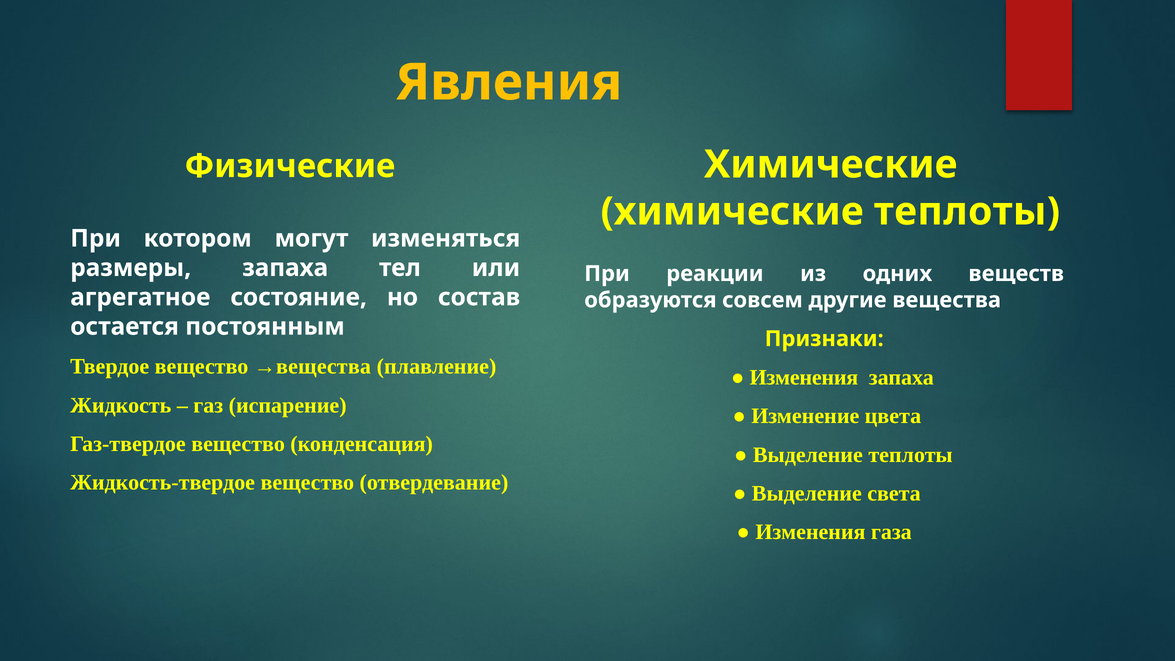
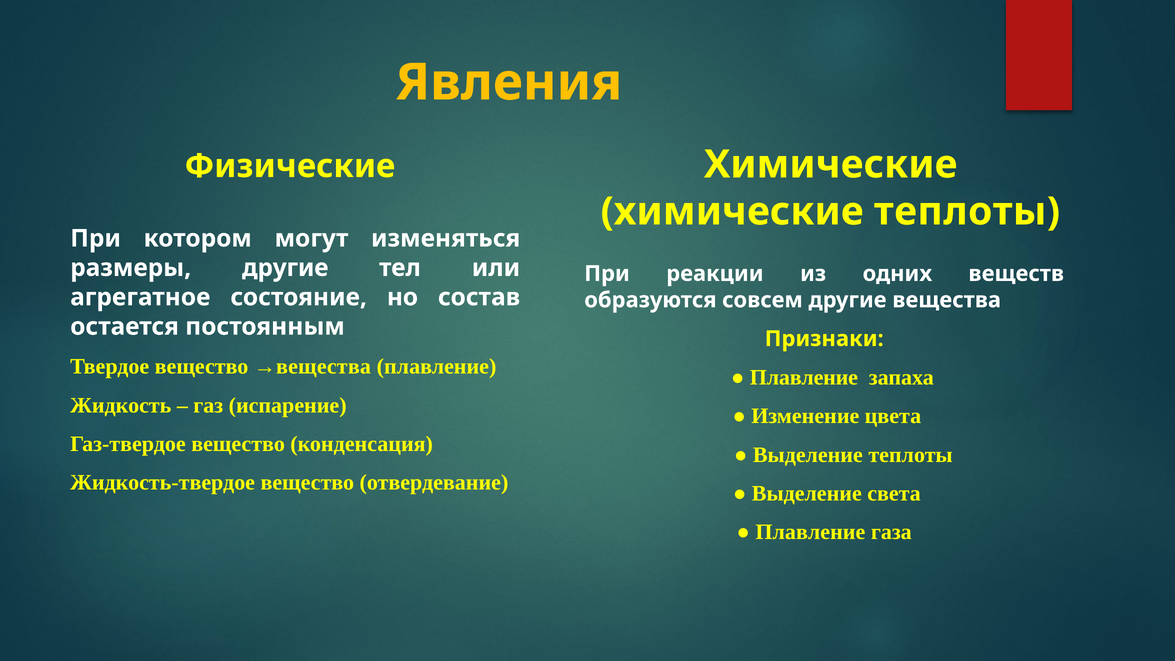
размеры запаха: запаха -> другие (285, 268)
Изменения: Изменения -> Плавление (804, 377)
Изменения: Изменения -> Плавление (810, 532)
